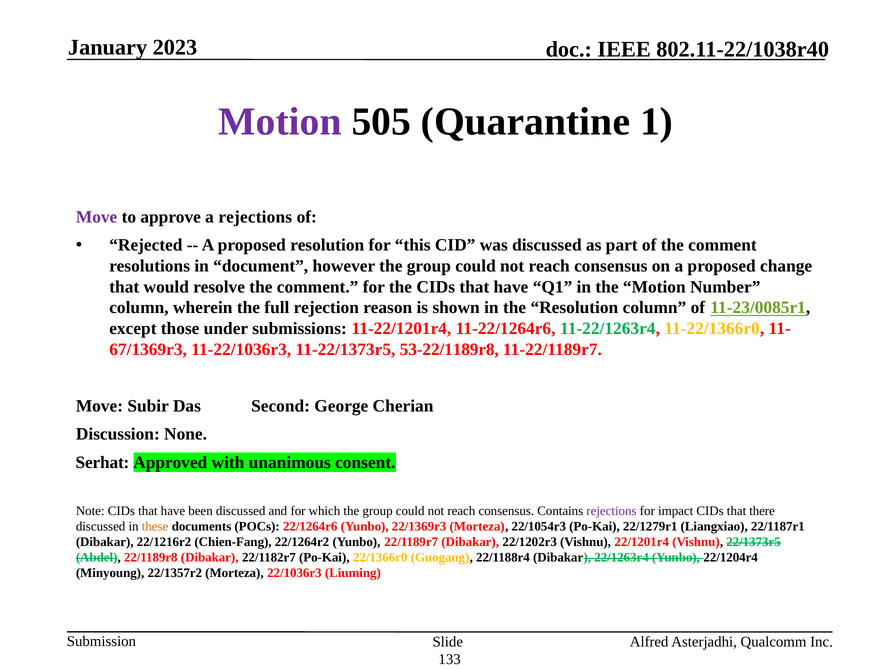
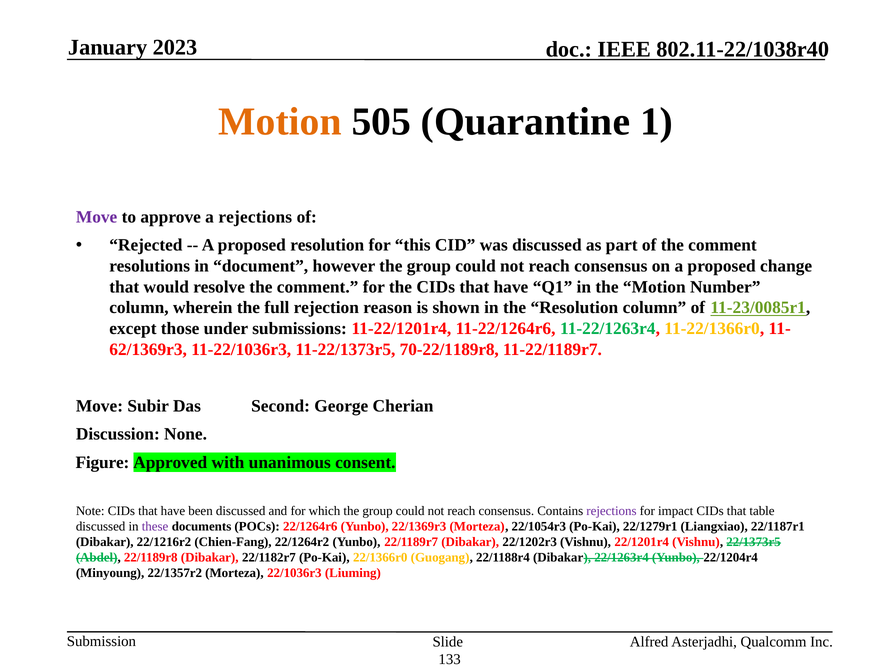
Motion colour: purple -> orange (280, 122)
67/1369r3: 67/1369r3 -> 62/1369r3 (148, 349)
53-22/1189r8: 53-22/1189r8 -> 70-22/1189r8 (449, 349)
Serhat: Serhat -> Figure (102, 462)
there: there -> table (762, 511)
these colour: orange -> purple (155, 526)
